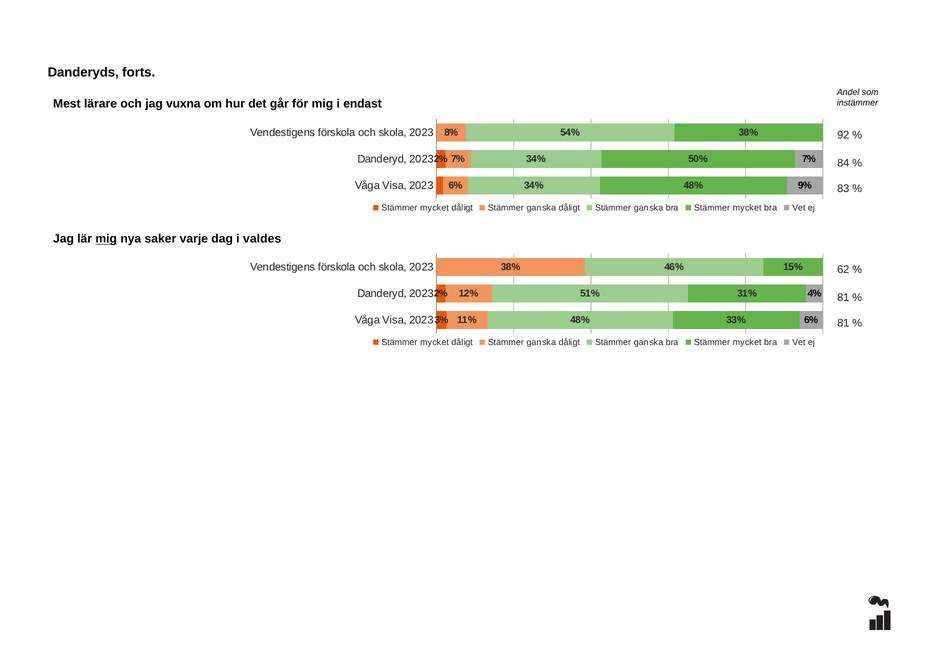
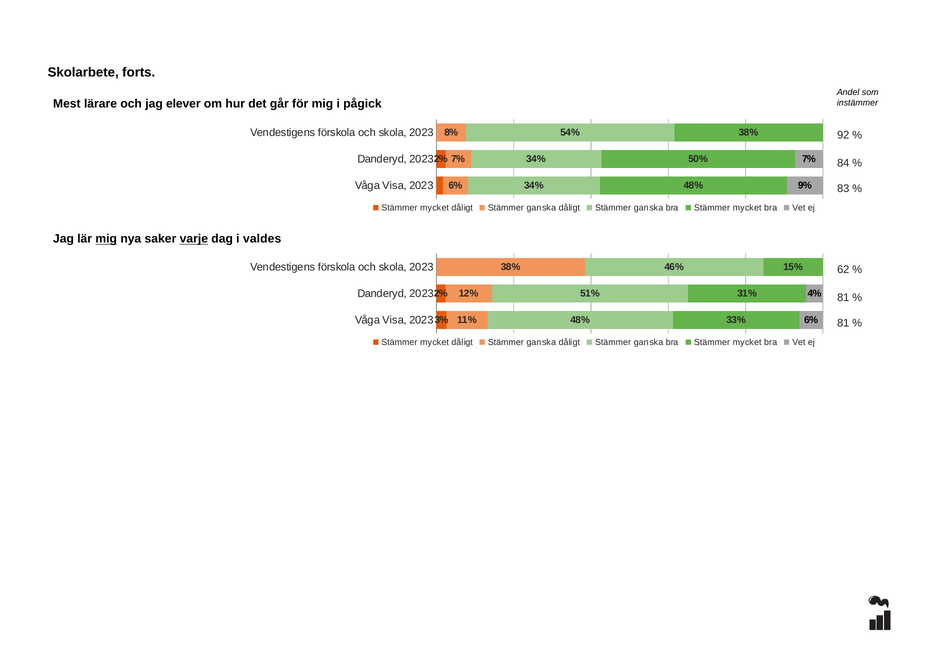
Danderyds: Danderyds -> Skolarbete (83, 72)
vuxna: vuxna -> elever (183, 104)
endast: endast -> pågick (362, 104)
varje underline: none -> present (194, 239)
